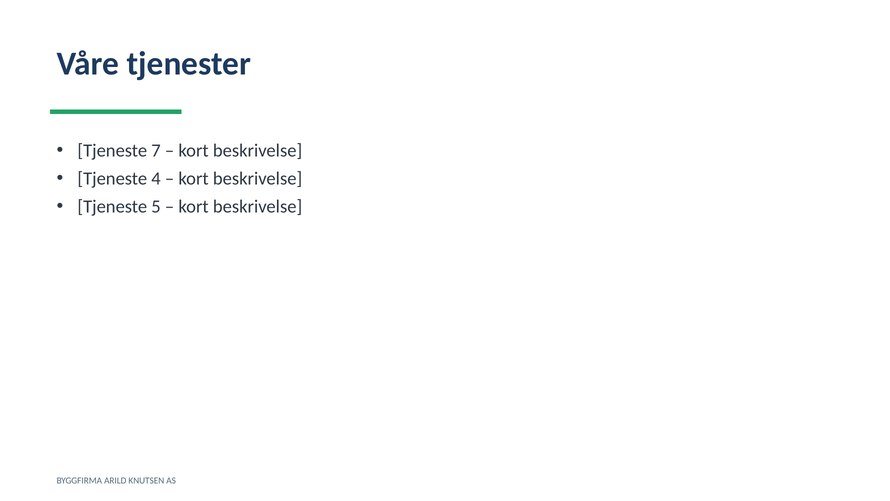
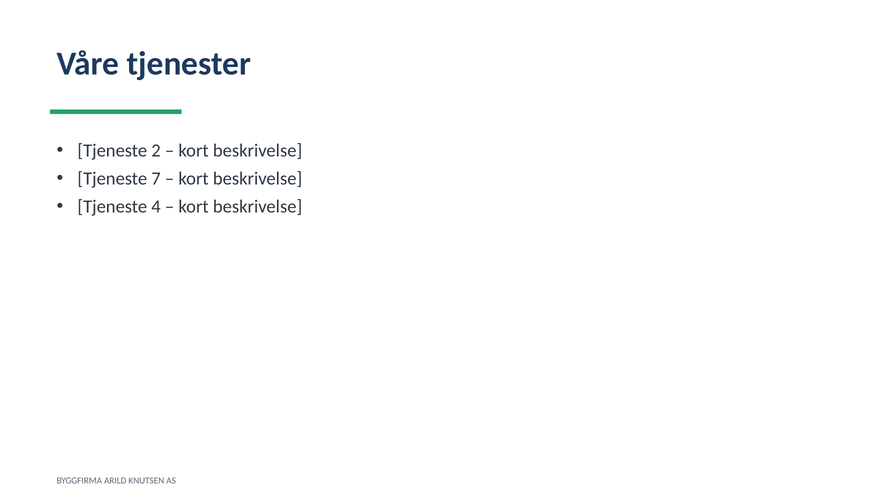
7: 7 -> 2 (156, 151)
4: 4 -> 7 (156, 179)
5: 5 -> 4 (156, 206)
